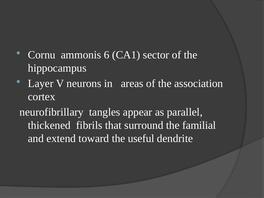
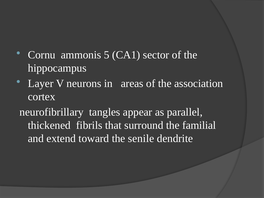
6: 6 -> 5 (107, 55)
useful: useful -> senile (141, 138)
